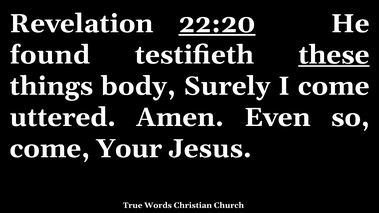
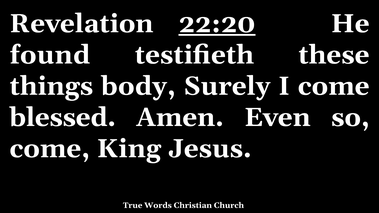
these underline: present -> none (334, 55)
uttered: uttered -> blessed (63, 117)
Your: Your -> King (129, 149)
